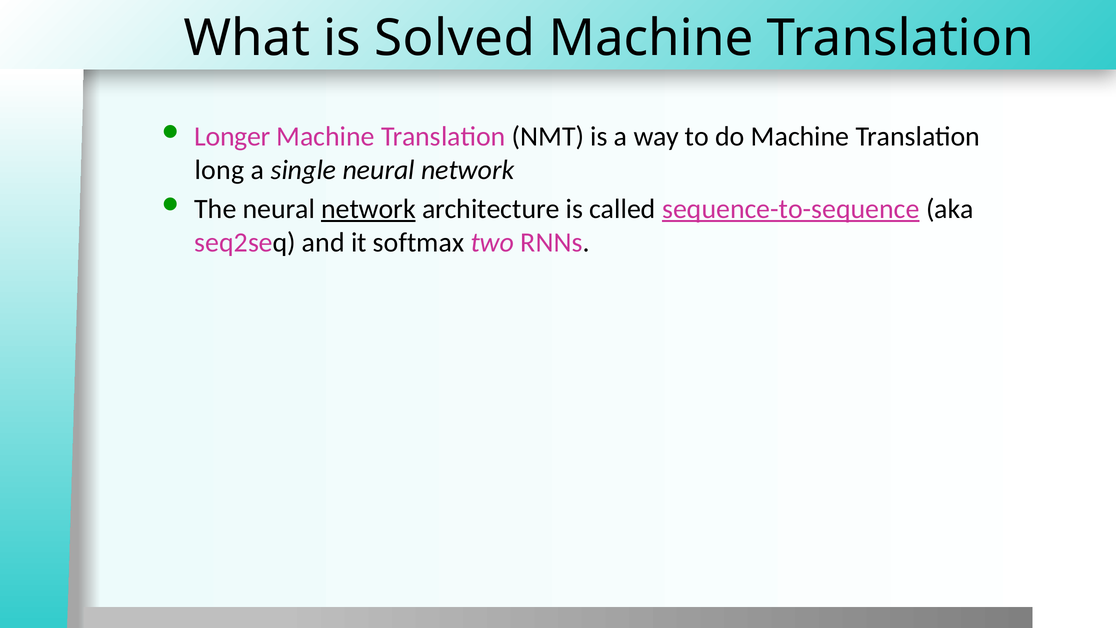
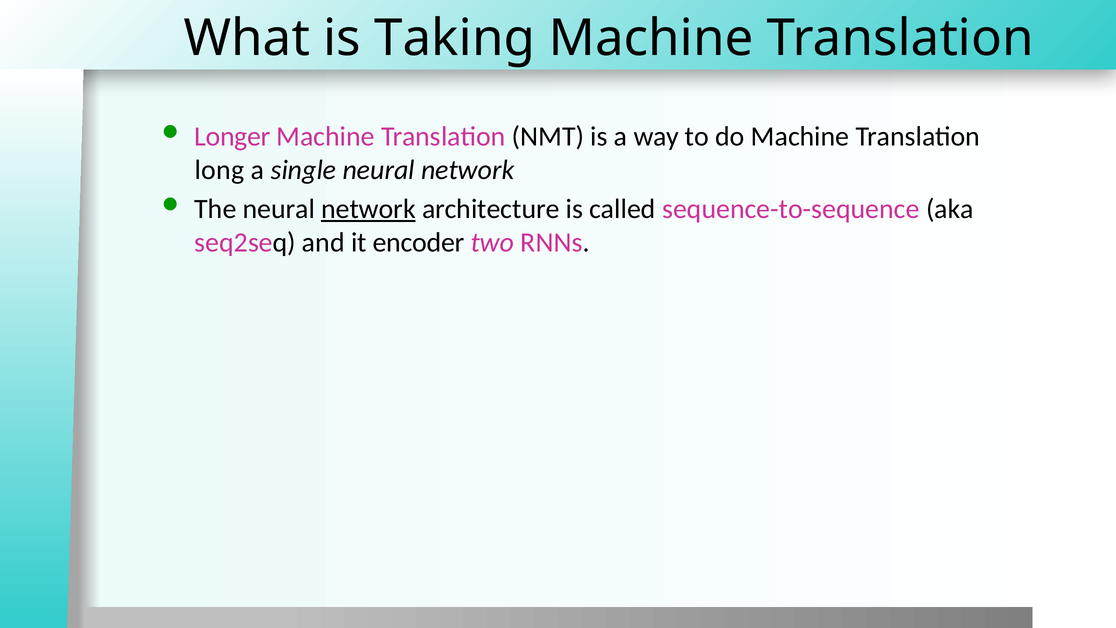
Solved: Solved -> Taking (455, 38)
sequence-to-sequence underline: present -> none (791, 209)
softmax: softmax -> encoder (419, 242)
